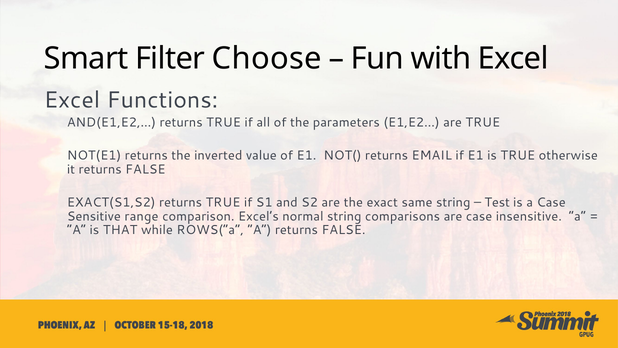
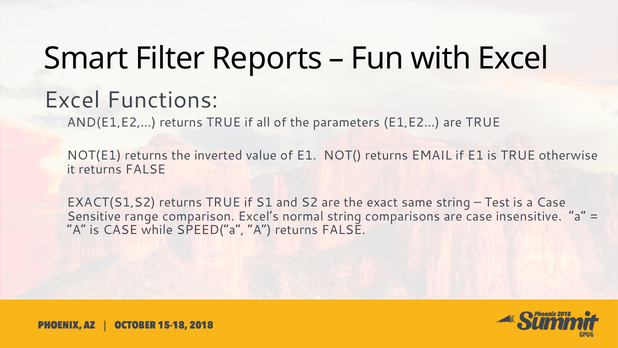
Choose: Choose -> Reports (267, 59)
is THAT: THAT -> CASE (120, 230)
ROWS(“a: ROWS(“a -> SPEED(“a (210, 230)
